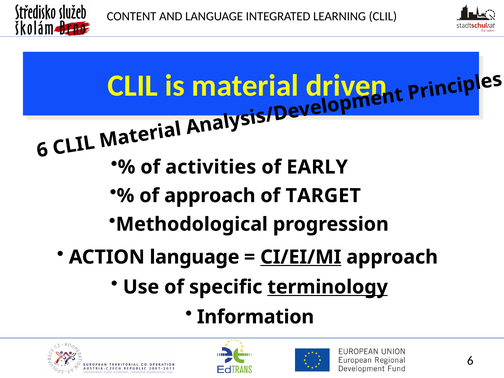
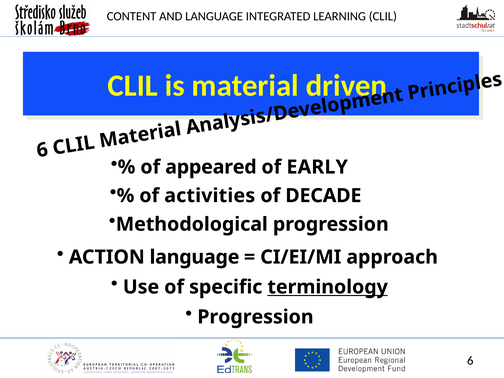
activities: activities -> appeared (211, 167)
of approach: approach -> activities (210, 196)
TARGET: TARGET -> DECADE (323, 196)
CI/EI/MI underline: present -> none (301, 257)
Information: Information -> Progression (255, 317)
